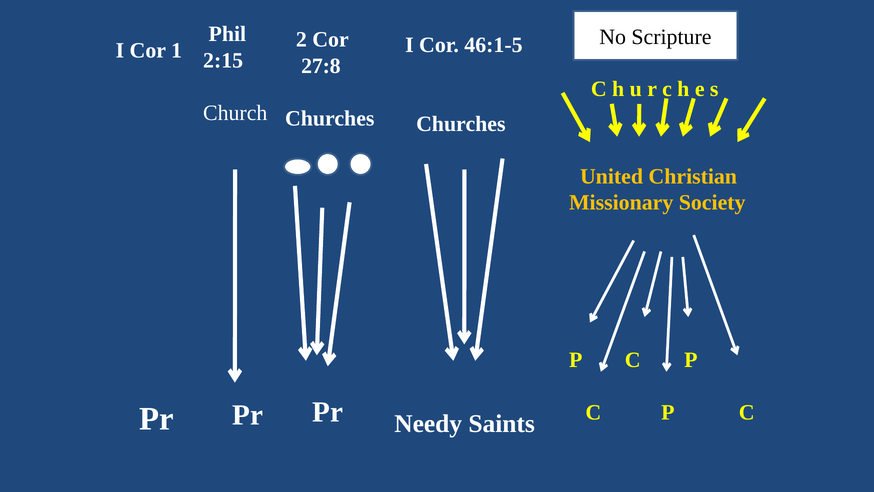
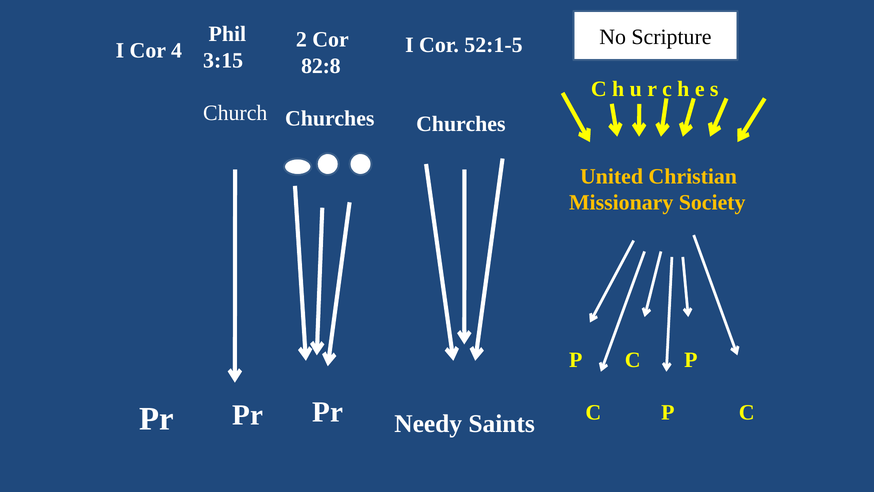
46:1-5: 46:1-5 -> 52:1-5 (493, 45)
1: 1 -> 4 (177, 51)
2:15: 2:15 -> 3:15 (223, 60)
27:8: 27:8 -> 82:8 (321, 66)
